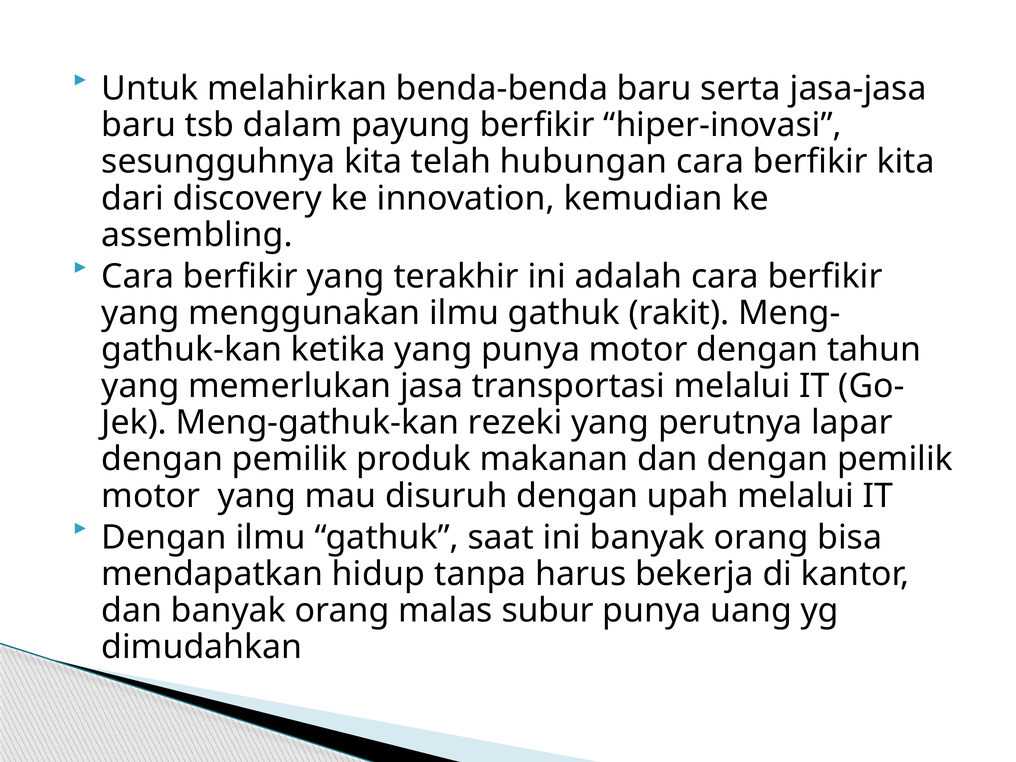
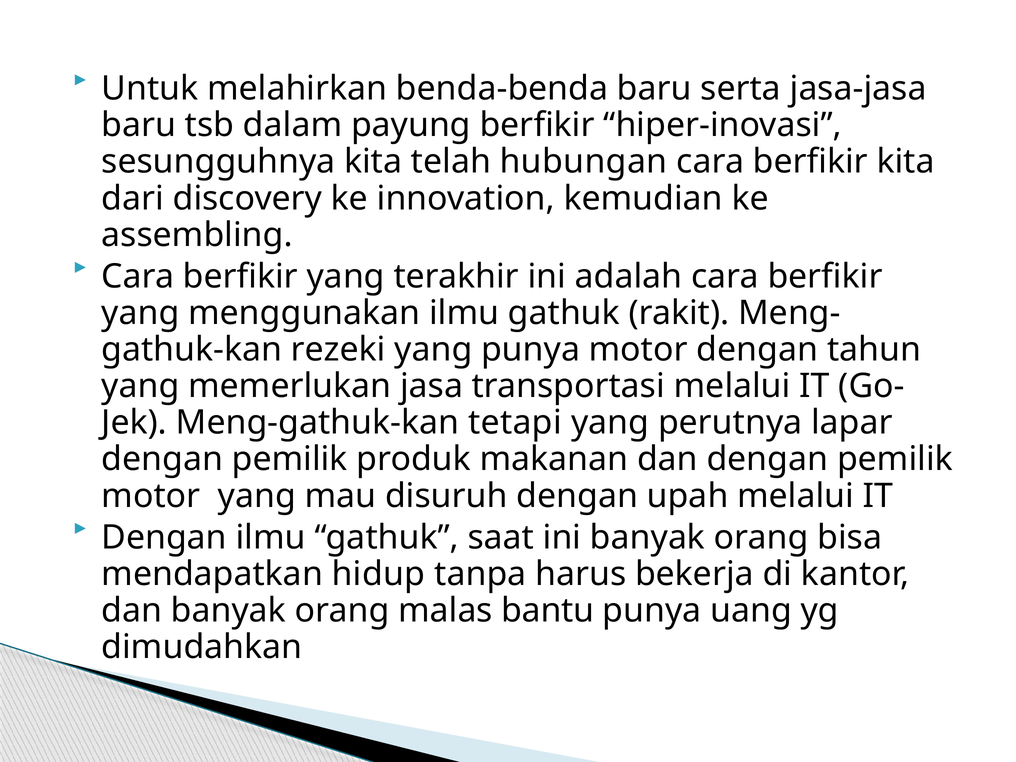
ketika: ketika -> rezeki (338, 350)
rezeki: rezeki -> tetapi (515, 423)
subur: subur -> bantu (548, 611)
